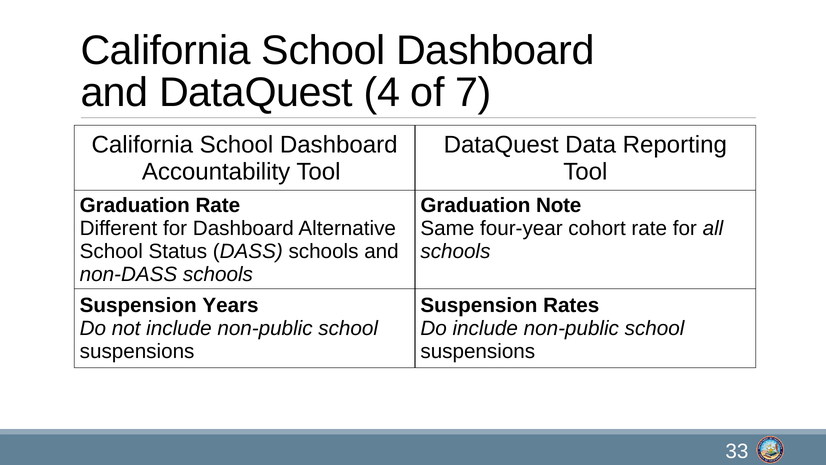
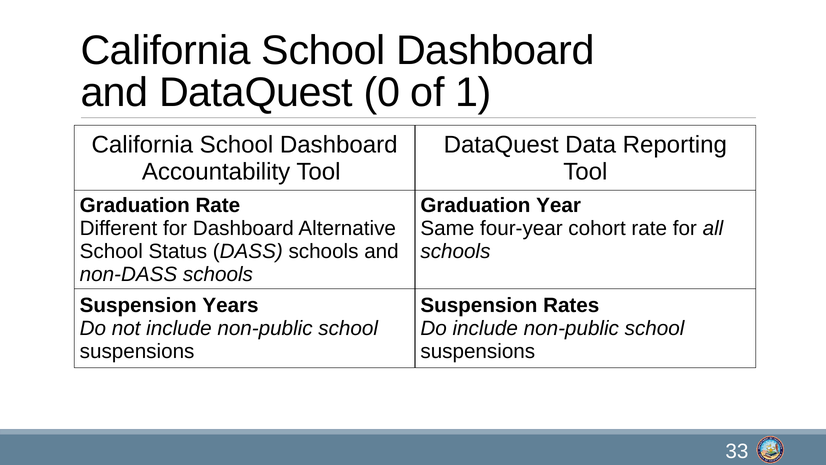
4: 4 -> 0 (382, 93)
7: 7 -> 1 (473, 93)
Note: Note -> Year (559, 205)
